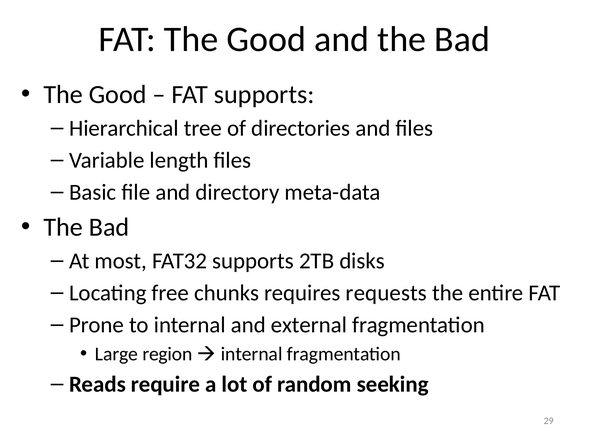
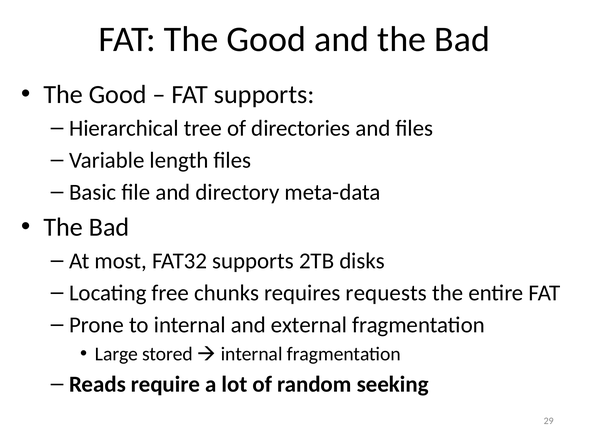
region: region -> stored (167, 355)
